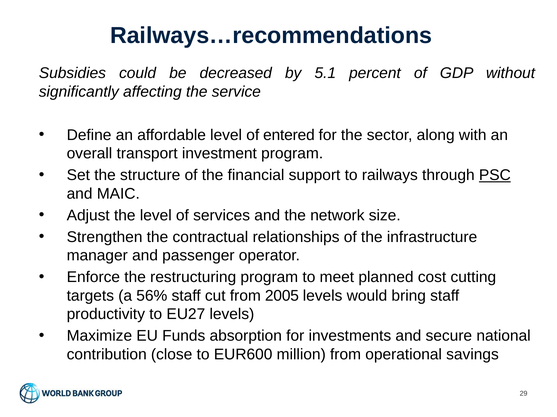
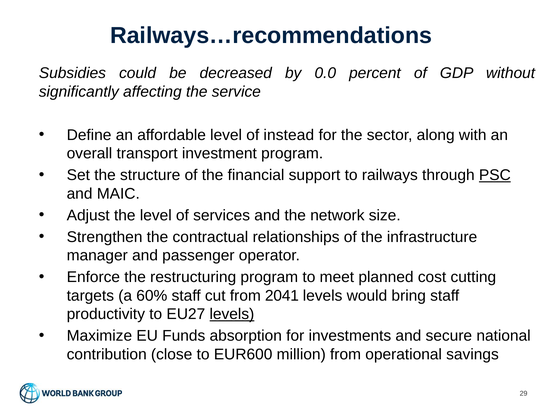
5.1: 5.1 -> 0.0 (325, 73)
entered: entered -> instead (289, 135)
56%: 56% -> 60% (152, 296)
2005: 2005 -> 2041 (282, 296)
levels underline: none -> present (232, 315)
